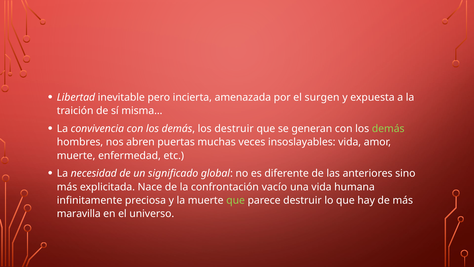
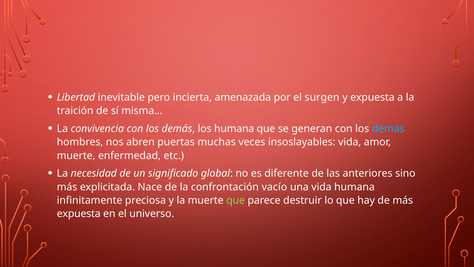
los destruir: destruir -> humana (234, 128)
demás colour: light green -> light blue (388, 128)
maravilla: maravilla -> expuesta (79, 214)
